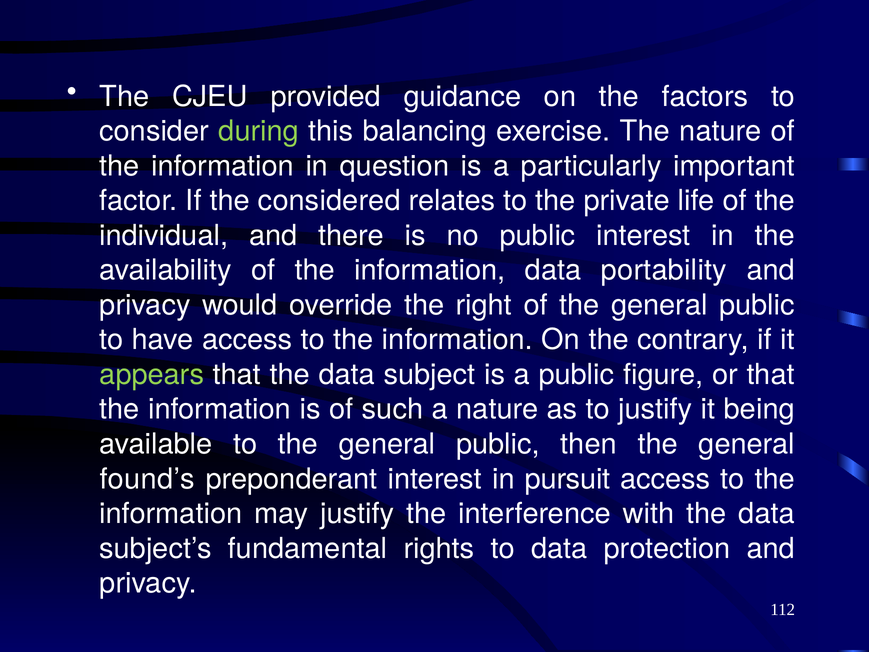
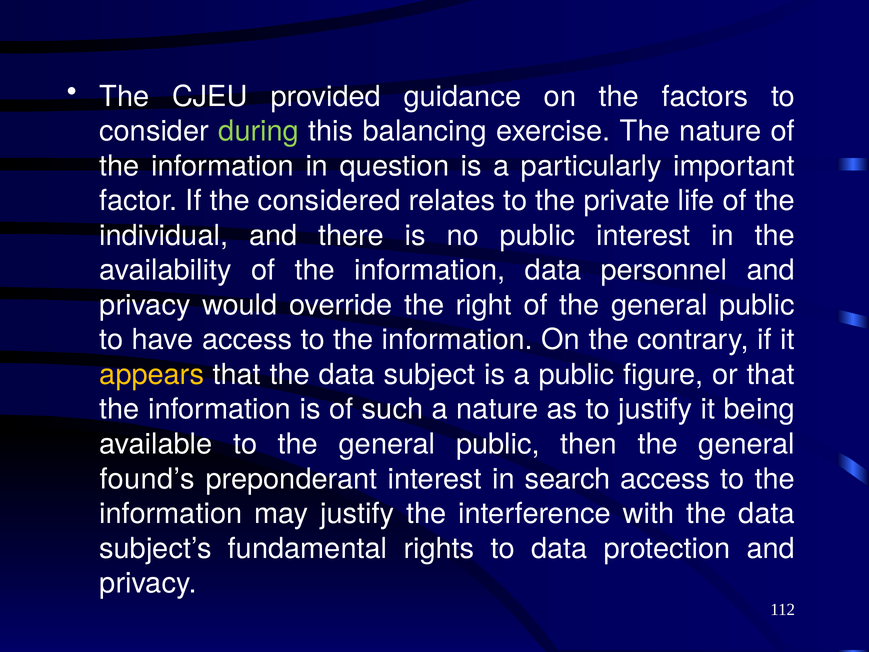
portability: portability -> personnel (664, 270)
appears colour: light green -> yellow (152, 375)
pursuit: pursuit -> search (568, 479)
